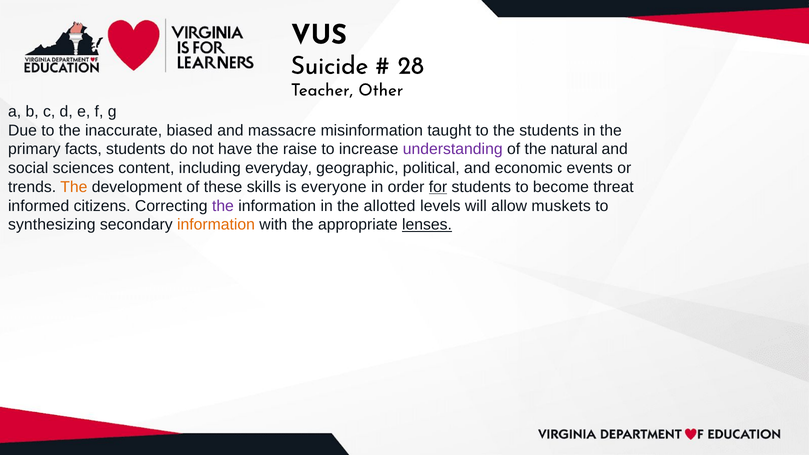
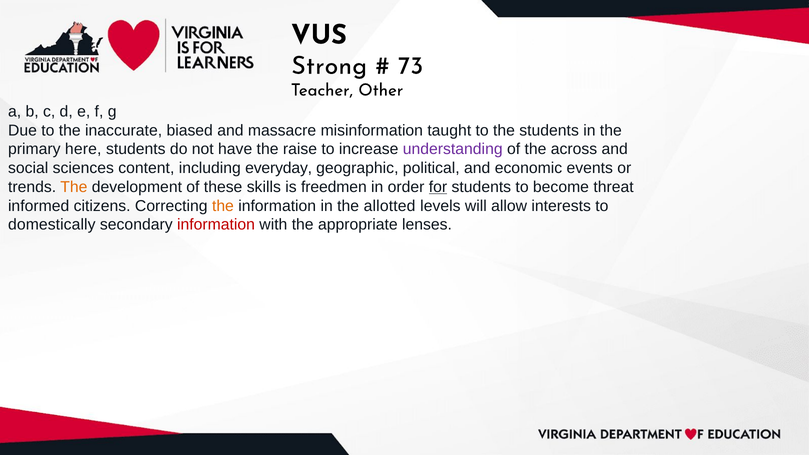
Suicide: Suicide -> Strong (329, 66)
28: 28 -> 73 (411, 66)
facts: facts -> here (83, 149)
natural: natural -> across (574, 149)
everyone: everyone -> freedmen (334, 187)
the colour: purple -> orange (223, 206)
muskets: muskets -> interests (561, 206)
synthesizing: synthesizing -> domestically (52, 225)
information colour: orange -> red (216, 225)
lenses underline: present -> none (427, 225)
